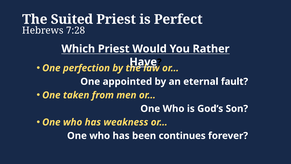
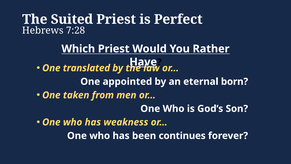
perfection: perfection -> translated (86, 68)
fault: fault -> born (235, 81)
